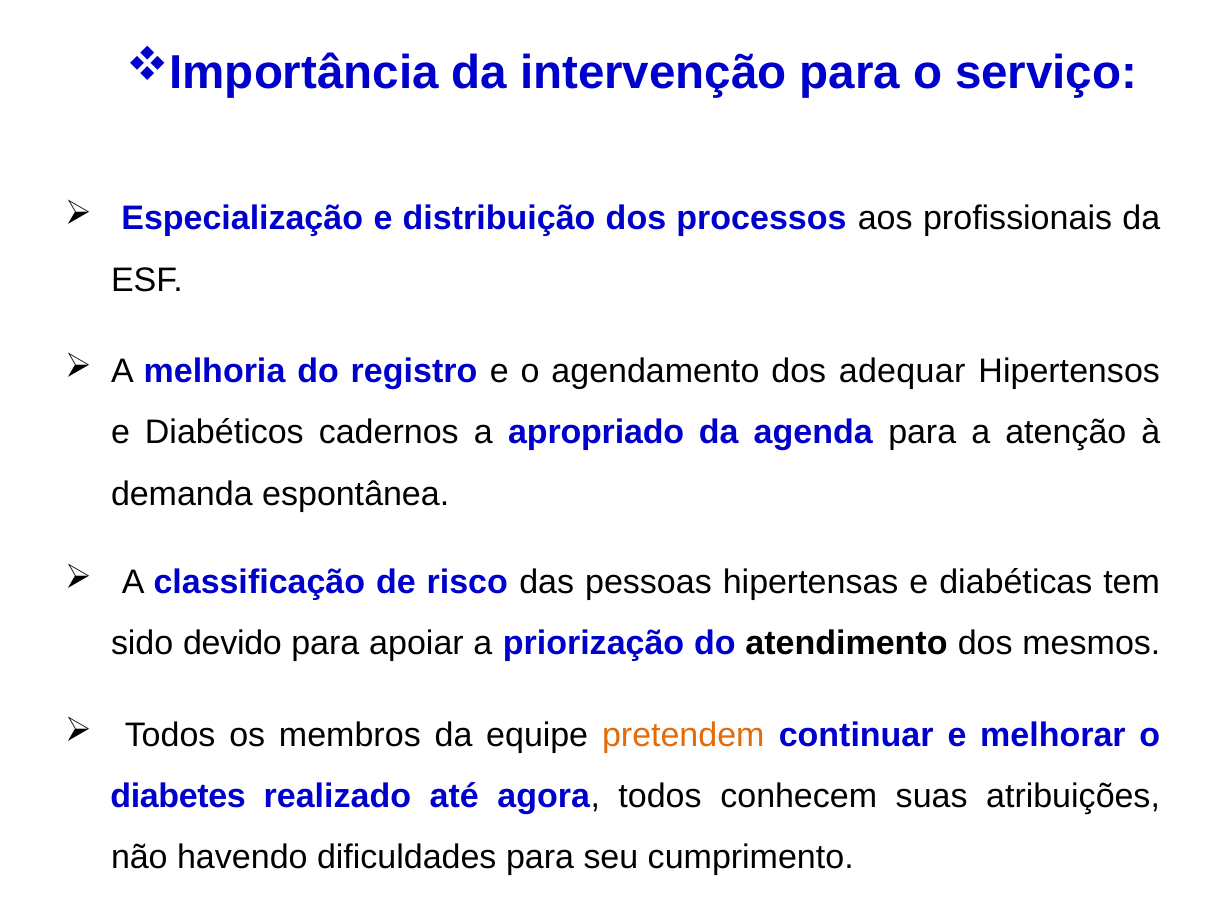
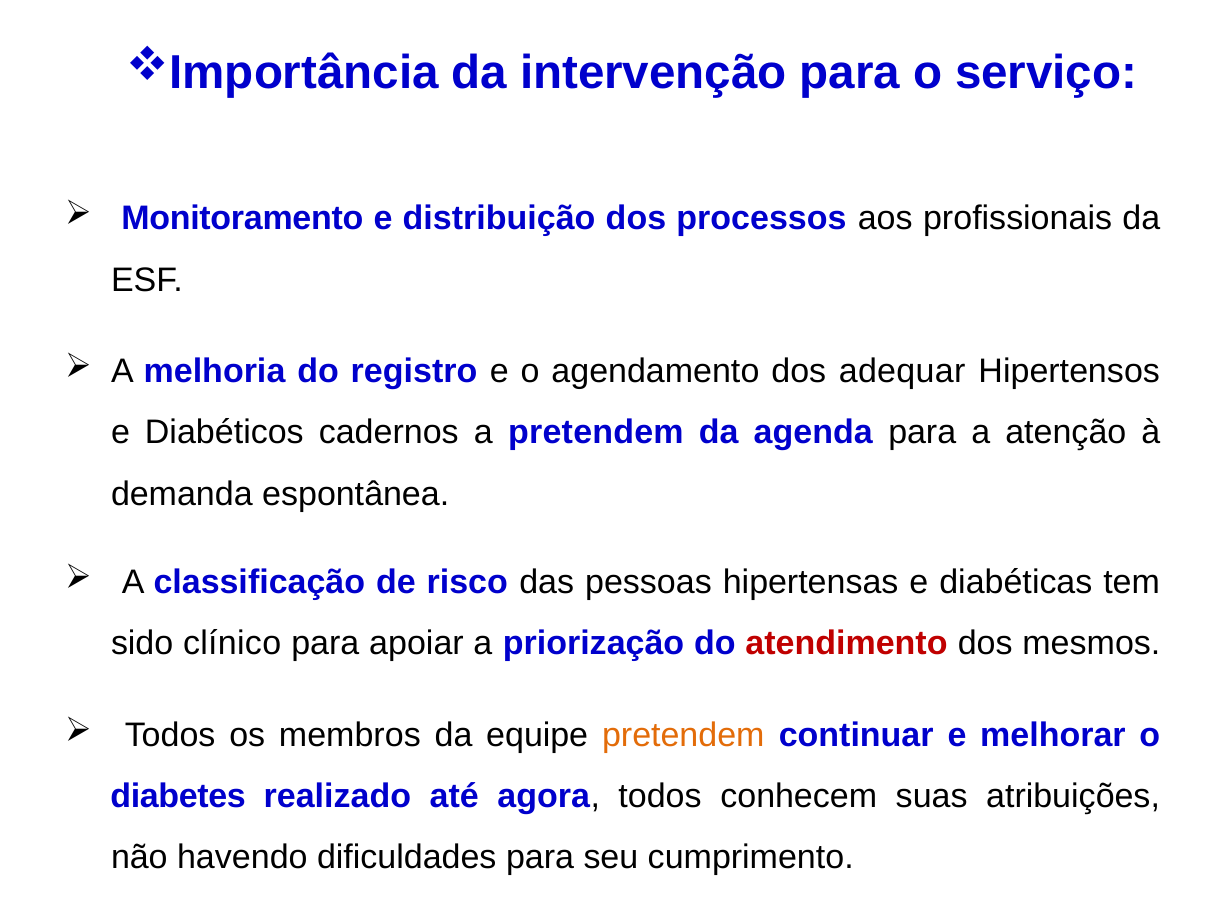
Especialização: Especialização -> Monitoramento (242, 219)
a apropriado: apropriado -> pretendem (596, 433)
devido: devido -> clínico (232, 644)
atendimento colour: black -> red (846, 644)
